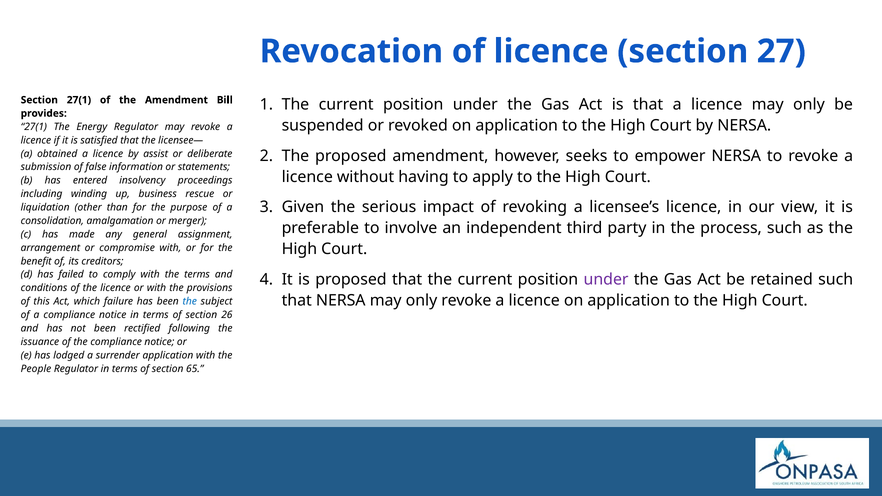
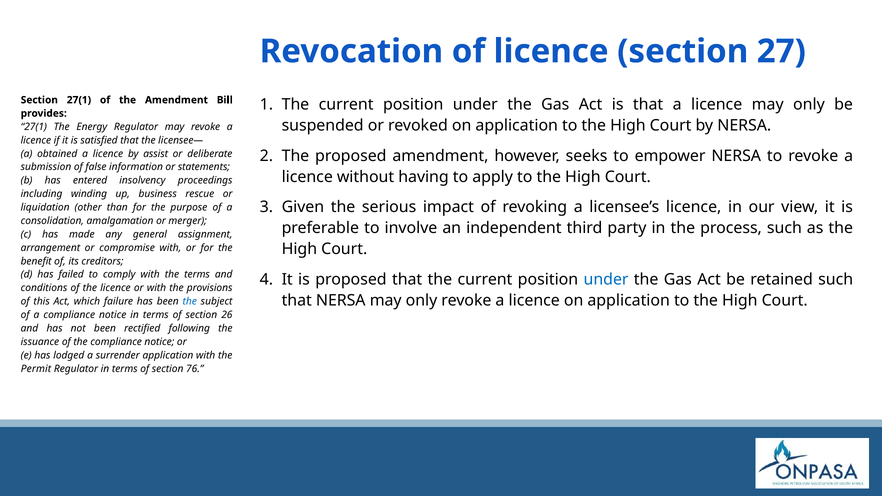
under colour: purple -> blue (606, 279)
People: People -> Permit (36, 369)
65: 65 -> 76 (195, 369)
